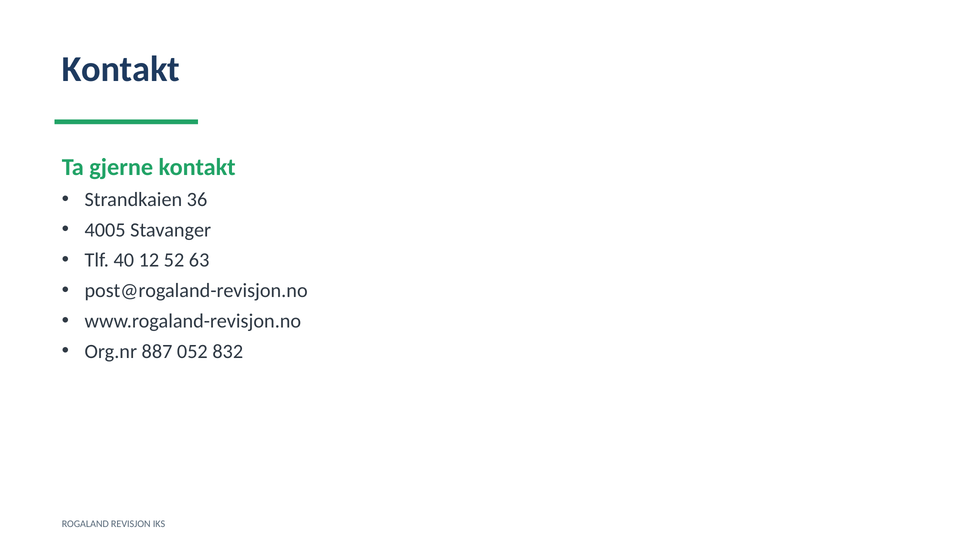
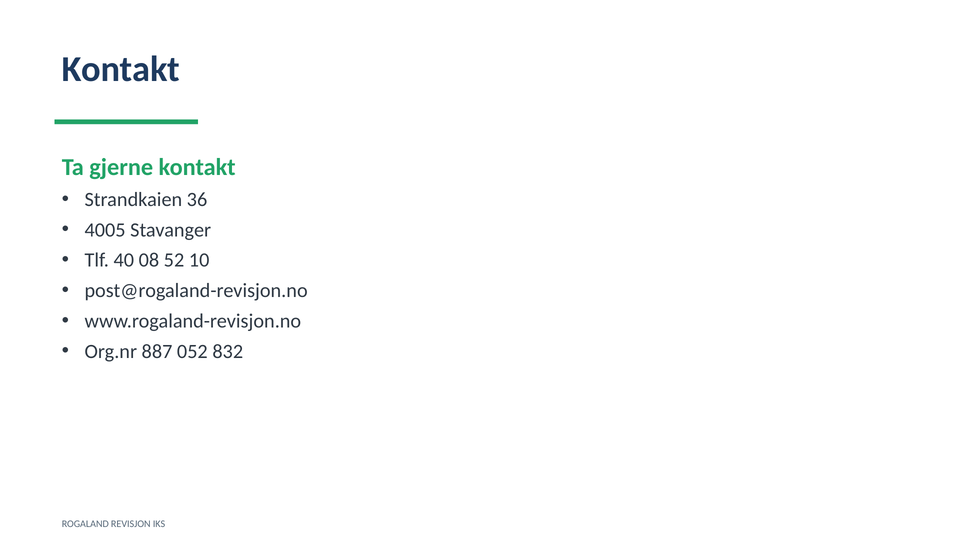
12: 12 -> 08 (149, 260)
63: 63 -> 10 (199, 260)
